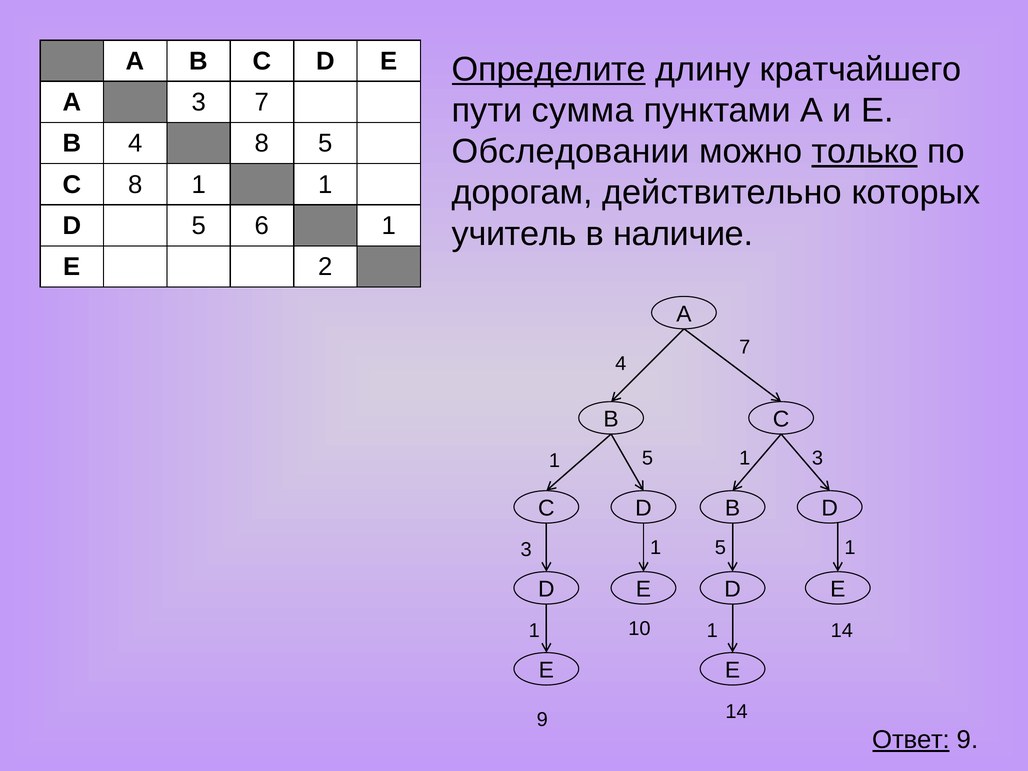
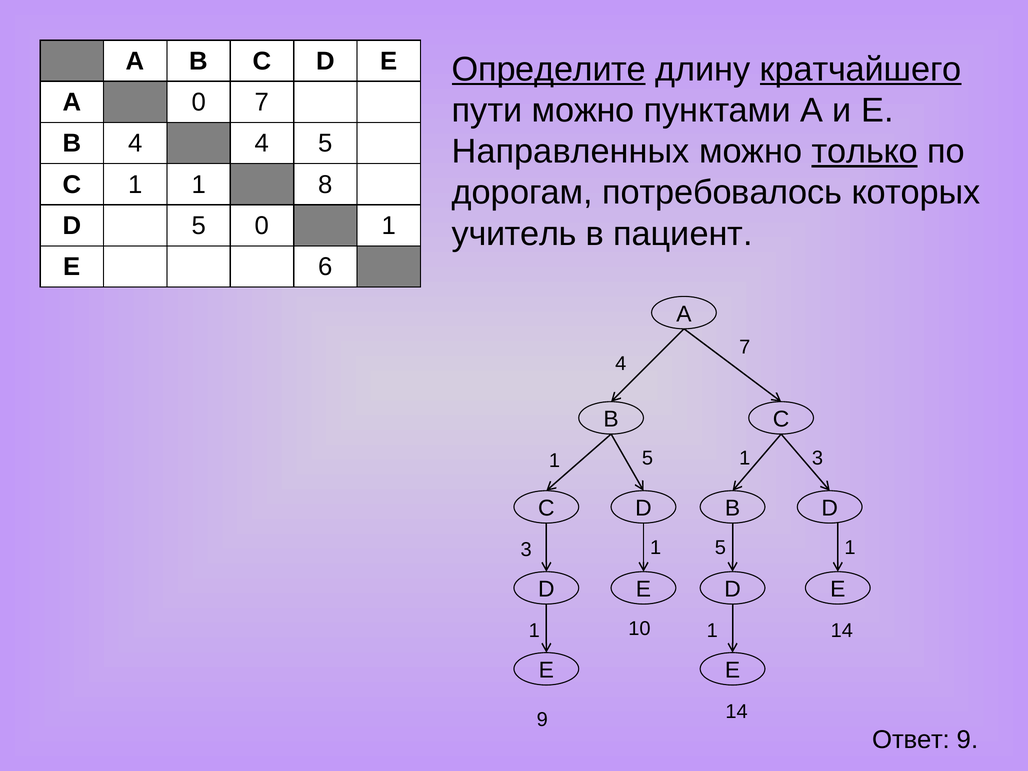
кратчайшего underline: none -> present (861, 69)
A 3: 3 -> 0 (199, 102)
пути сумма: сумма -> можно (583, 110)
4 8: 8 -> 4 (262, 143)
Обследовании: Обследовании -> Направленных (571, 152)
C 8: 8 -> 1 (135, 185)
1 1: 1 -> 8 (325, 185)
действительно: действительно -> потребовалось (722, 193)
5 6: 6 -> 0 (262, 226)
наличие: наличие -> пациент (683, 234)
2: 2 -> 6 (325, 267)
Ответ underline: present -> none (911, 740)
